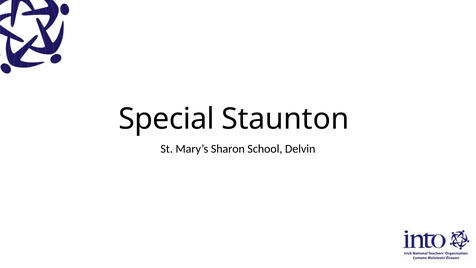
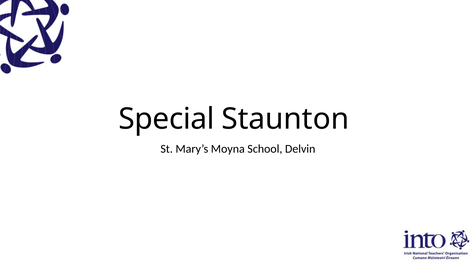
Sharon: Sharon -> Moyna (228, 149)
